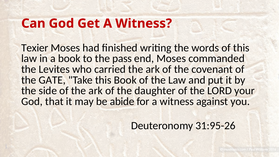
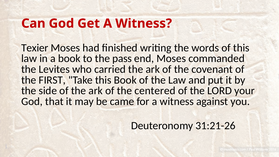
GATE: GATE -> FIRST (52, 80)
daughter: daughter -> centered (155, 91)
abide: abide -> came (122, 101)
31:95-26: 31:95-26 -> 31:21-26 (215, 126)
